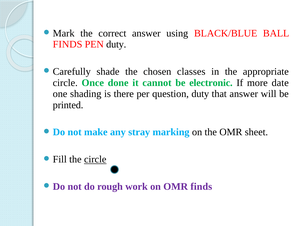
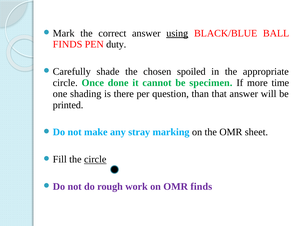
using underline: none -> present (177, 33)
classes: classes -> spoiled (191, 72)
electronic: electronic -> specimen (211, 83)
date: date -> time (280, 83)
question duty: duty -> than (200, 94)
